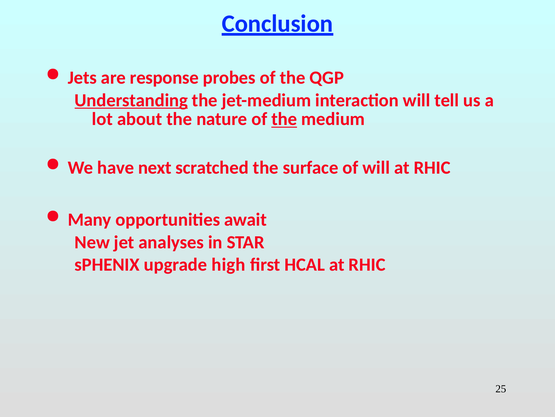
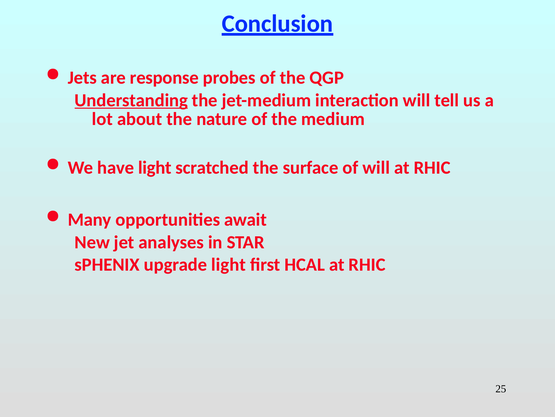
the underline: present -> none (284, 119)
have next: next -> light (155, 168)
upgrade high: high -> light (228, 264)
